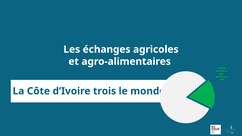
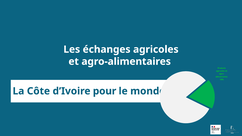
trois: trois -> pour (105, 91)
